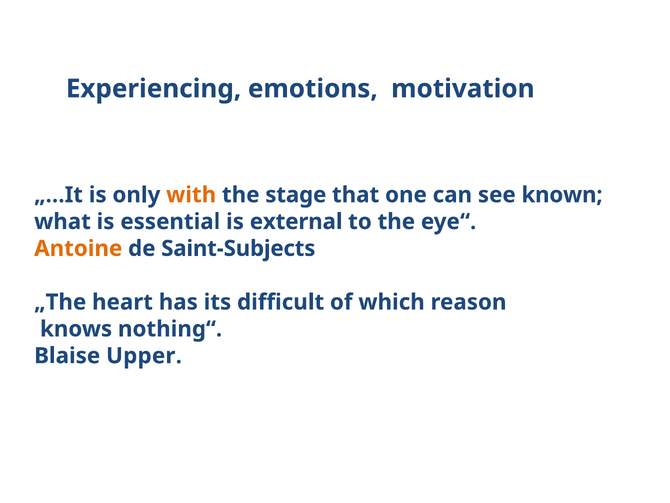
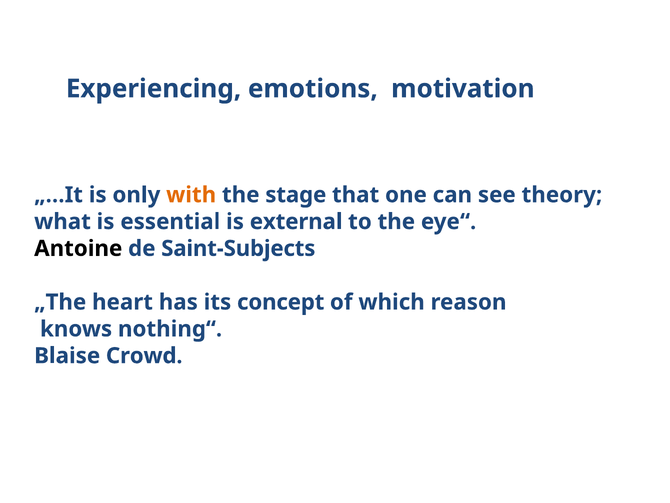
known: known -> theory (562, 195)
Antoine colour: orange -> black (78, 248)
difficult: difficult -> concept (281, 302)
Upper: Upper -> Crowd (144, 355)
